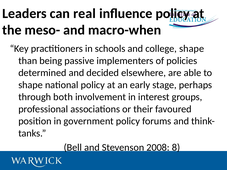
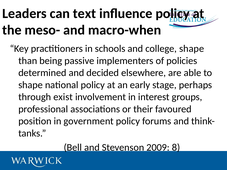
real: real -> text (85, 13)
both: both -> exist (63, 97)
2008: 2008 -> 2009 (158, 148)
